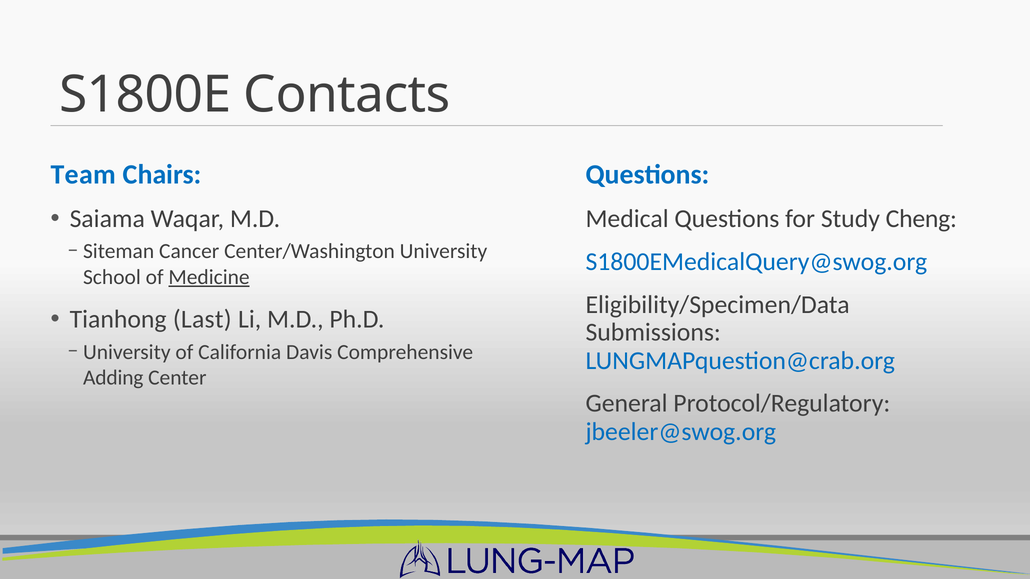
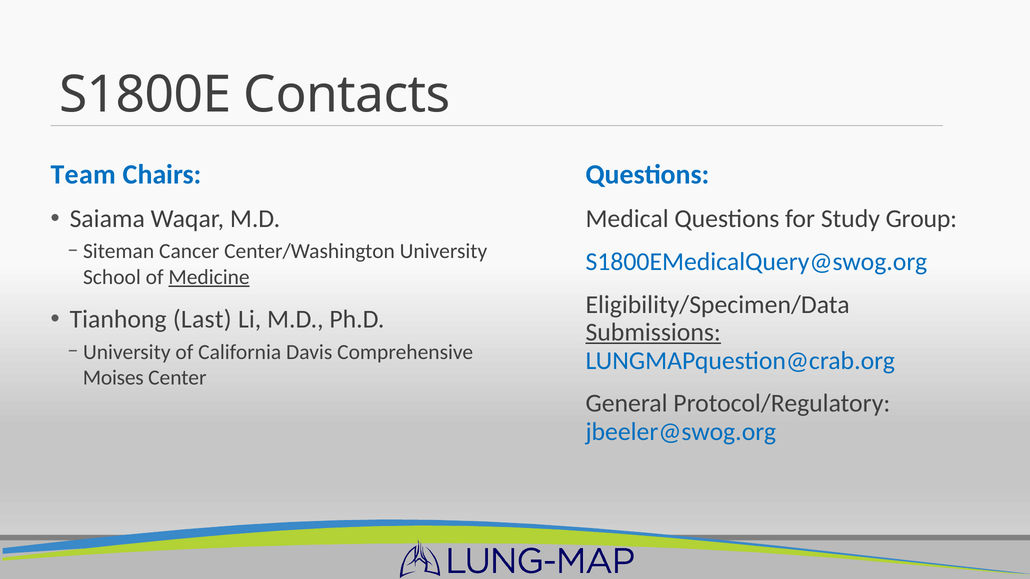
Cheng: Cheng -> Group (921, 219)
Submissions underline: none -> present (653, 333)
Adding: Adding -> Moises (113, 378)
